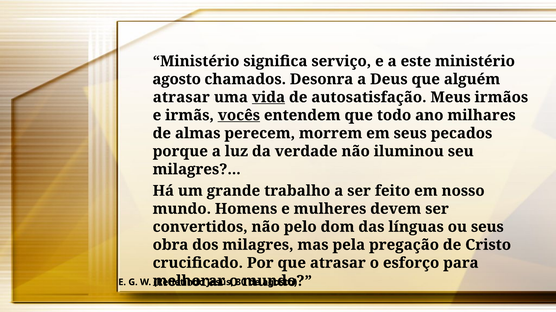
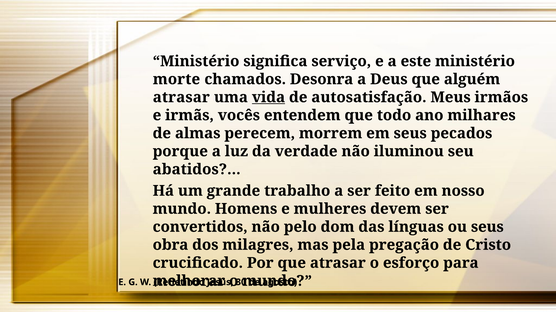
agosto: agosto -> morte (176, 79)
vocês underline: present -> none (239, 116)
milagres: milagres -> abatidos (197, 170)
